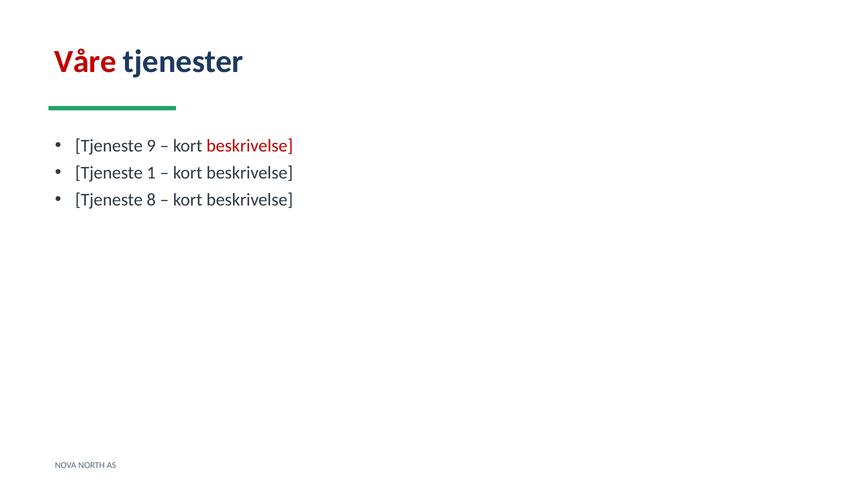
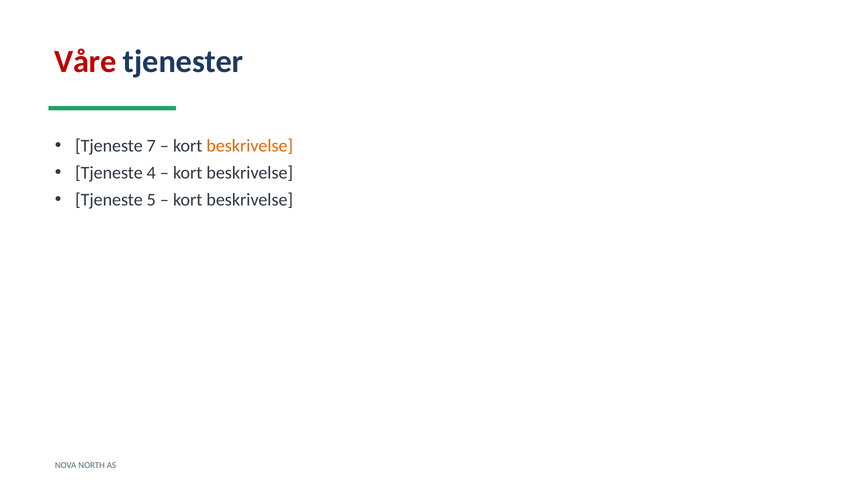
9: 9 -> 7 (151, 146)
beskrivelse colour: red -> orange (250, 146)
1: 1 -> 4 (151, 173)
8: 8 -> 5 (151, 200)
